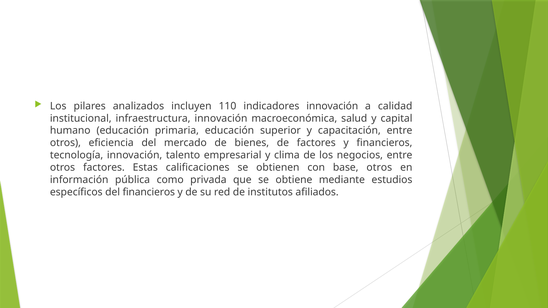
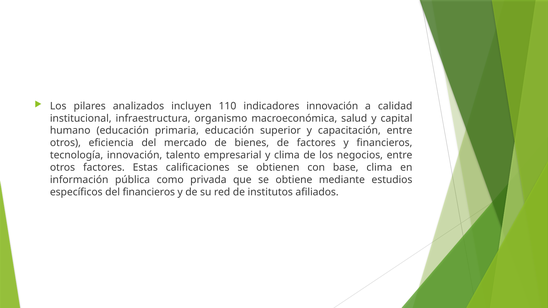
infraestructura innovación: innovación -> organismo (221, 118)
base otros: otros -> clima (379, 168)
